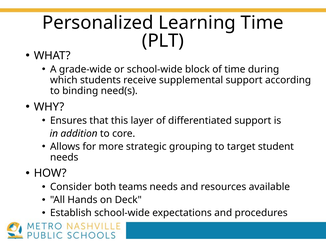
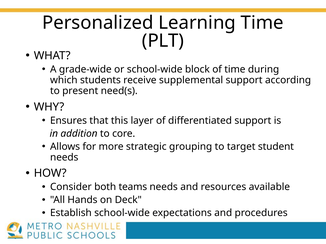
binding: binding -> present (80, 91)
